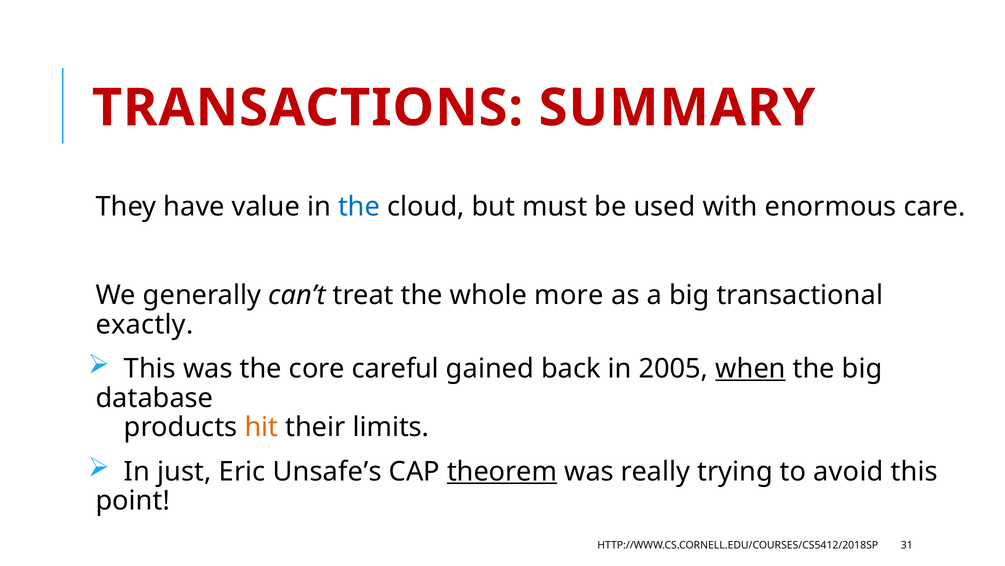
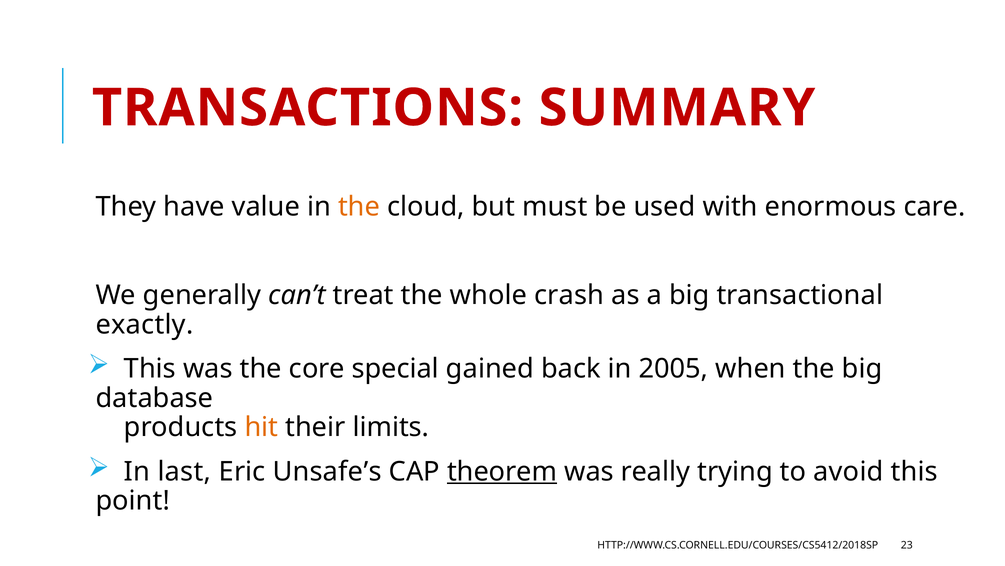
the colour: blue -> orange (359, 207)
more: more -> crash (569, 295)
careful: careful -> special (395, 368)
when underline: present -> none (750, 368)
just: just -> last (184, 471)
31: 31 -> 23 (907, 545)
